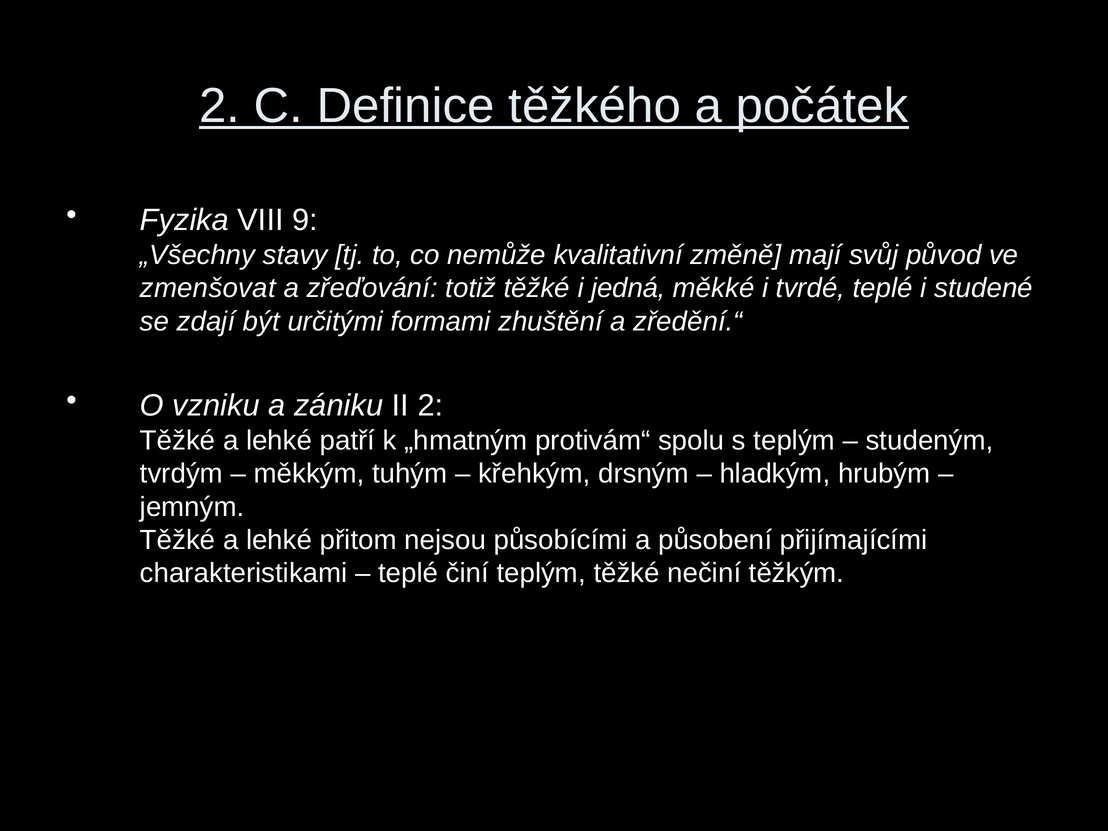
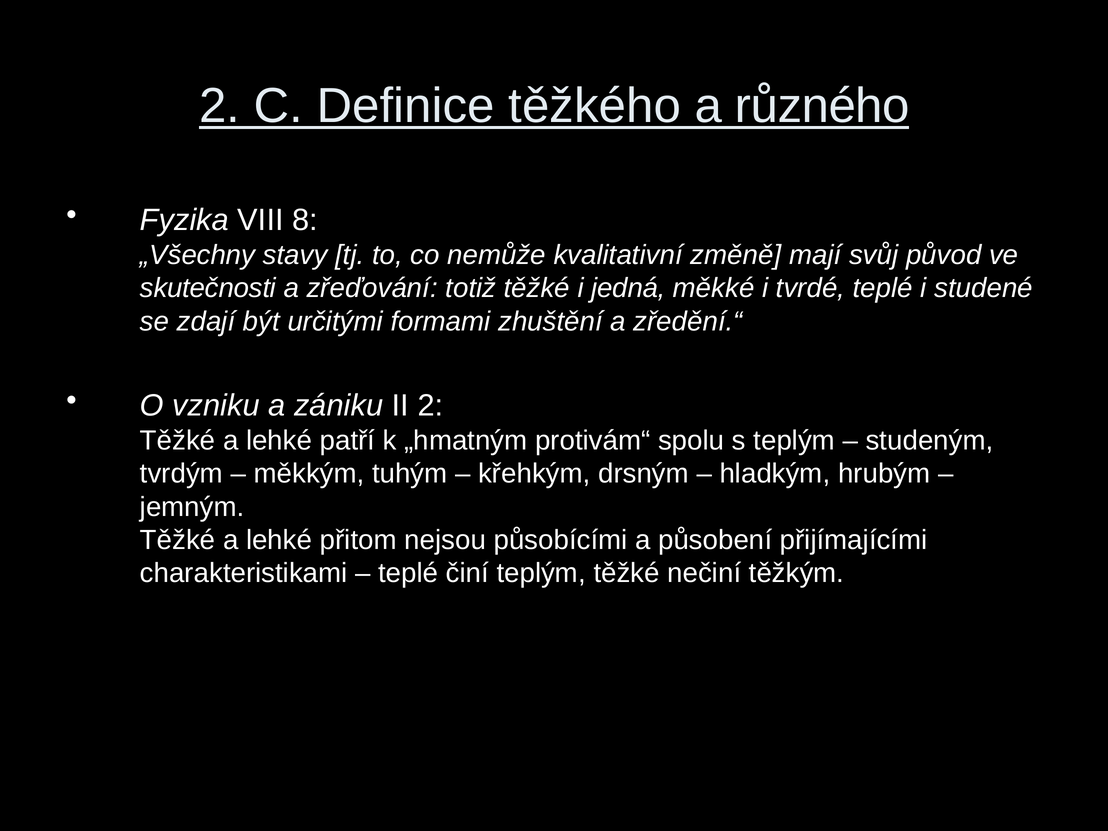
počátek: počátek -> různého (822, 106)
9: 9 -> 8 (305, 220)
zmenšovat: zmenšovat -> skutečnosti (208, 288)
